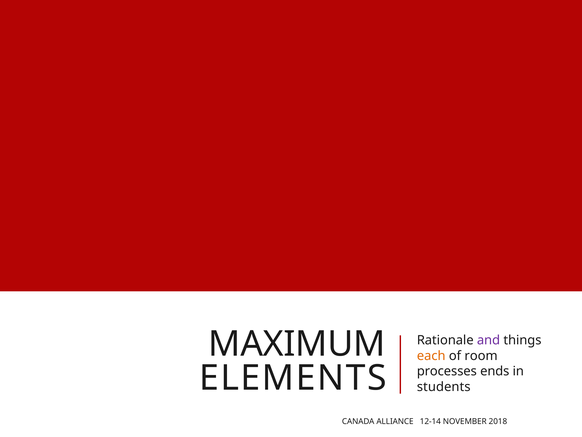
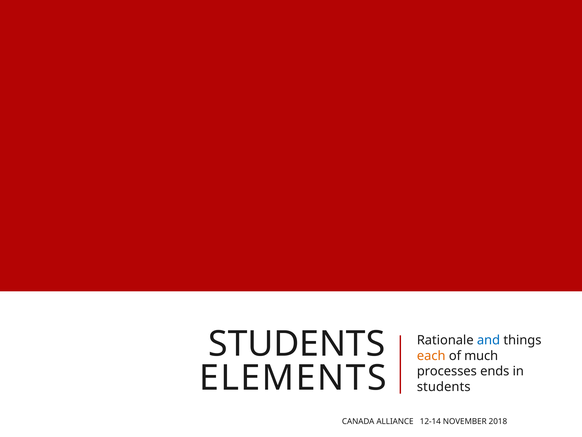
MAXIMUM: MAXIMUM -> STUDENTS (297, 344)
and colour: purple -> blue (489, 340)
room: room -> much (481, 355)
